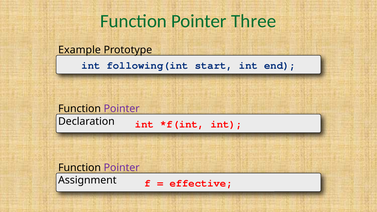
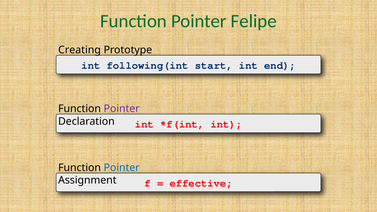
Three: Three -> Felipe (254, 21)
Example: Example -> Creating (80, 50)
Pointer colour: purple -> blue (122, 168)
